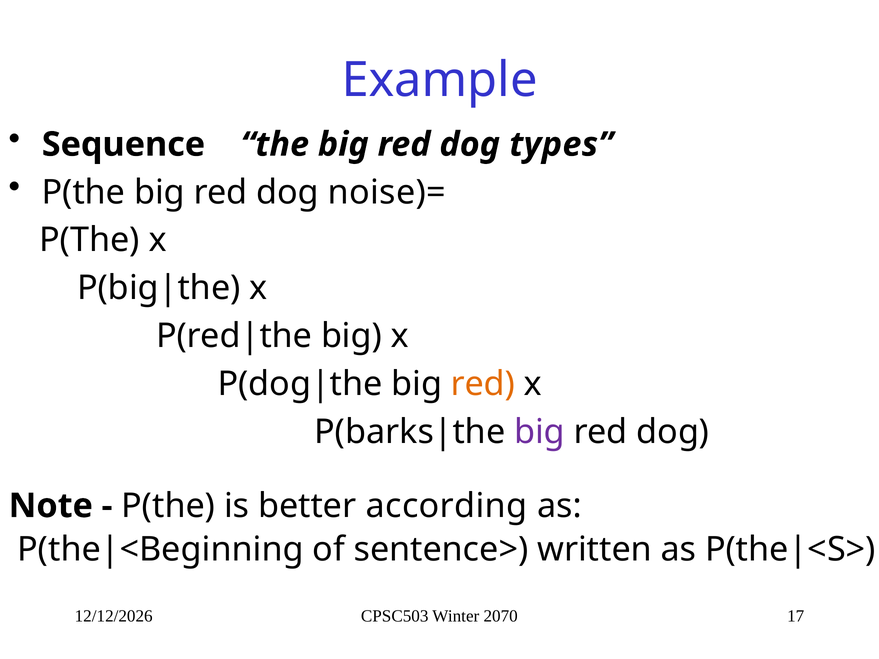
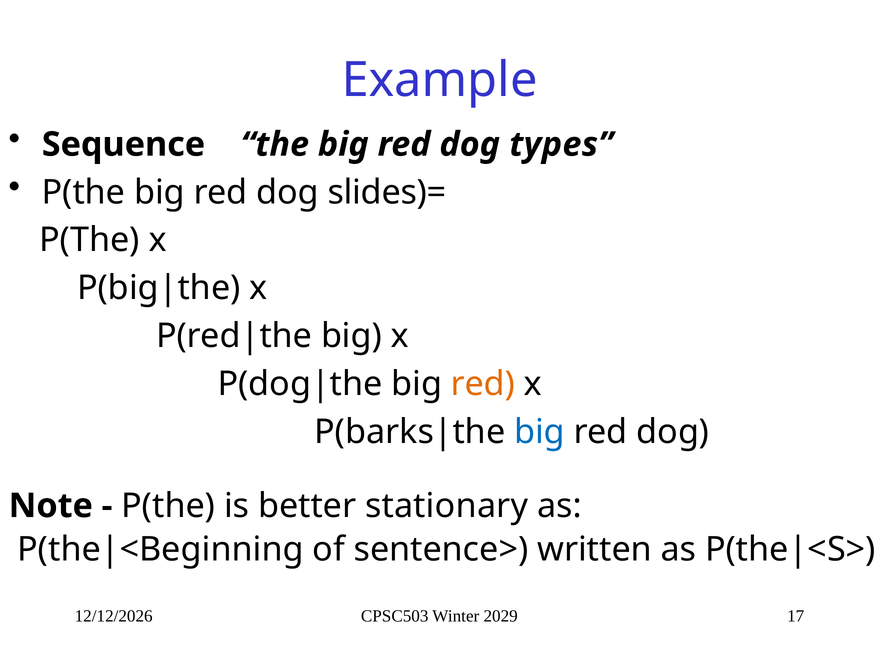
noise)=: noise)= -> slides)= (387, 192)
big colour: purple -> blue (540, 432)
according: according -> stationary (447, 506)
2070: 2070 -> 2029 (501, 617)
